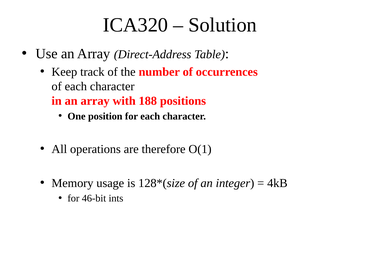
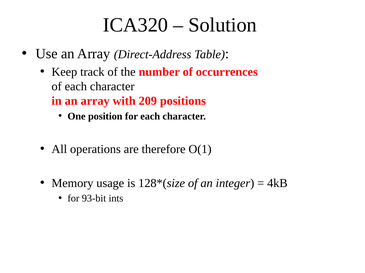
188: 188 -> 209 (148, 101)
46-bit: 46-bit -> 93-bit (94, 199)
